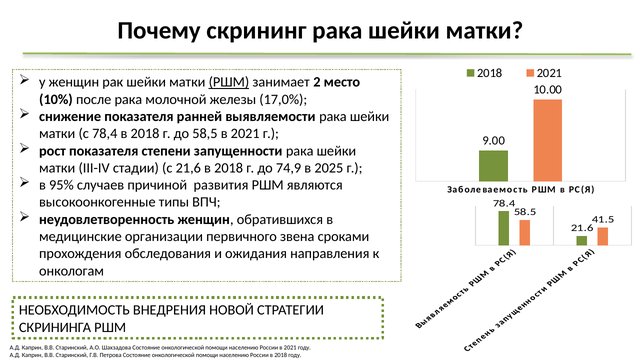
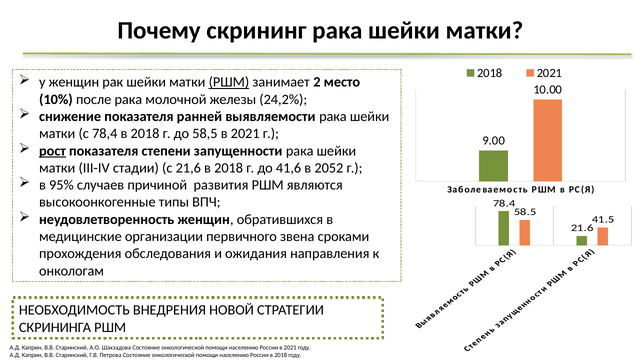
17,0%: 17,0% -> 24,2% (283, 99)
рост underline: none -> present (52, 151)
74,9: 74,9 -> 41,6 (289, 168)
2025: 2025 -> 2052 (329, 168)
